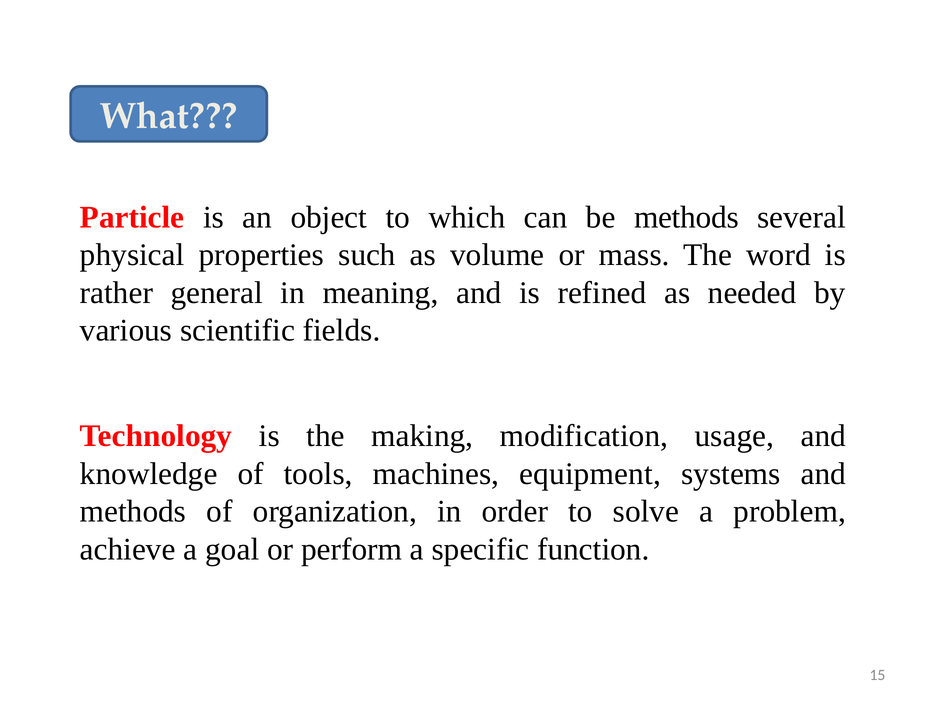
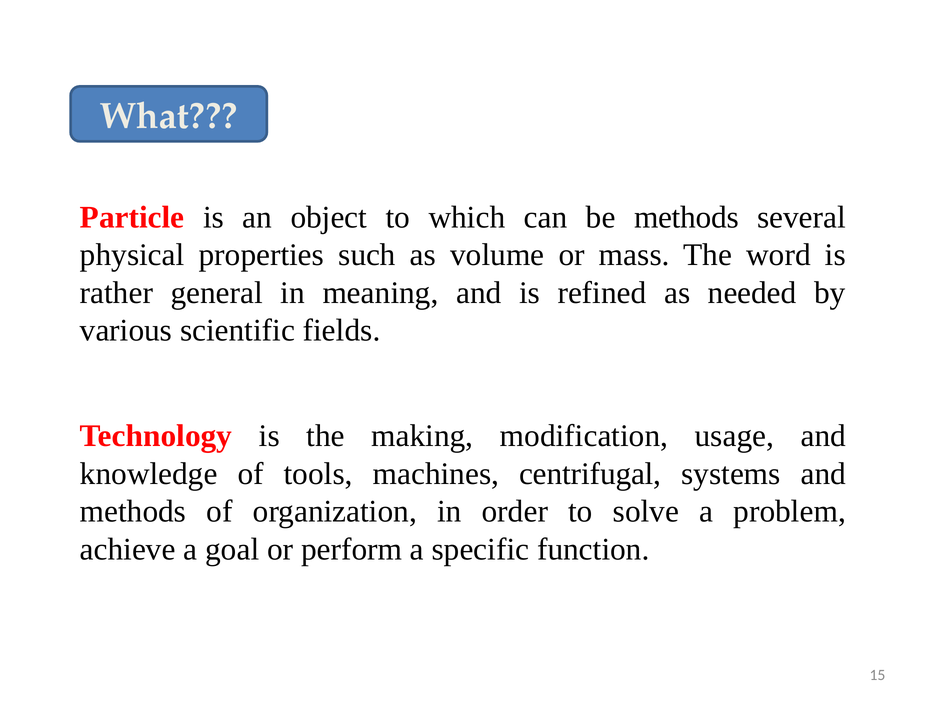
equipment: equipment -> centrifugal (590, 473)
